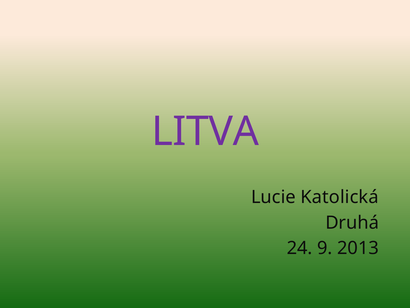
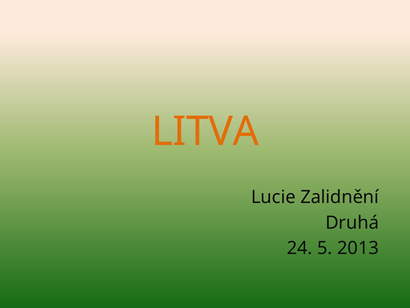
LITVA colour: purple -> orange (205, 131)
Katolická: Katolická -> Zalidnění (340, 197)
9: 9 -> 5 (325, 248)
